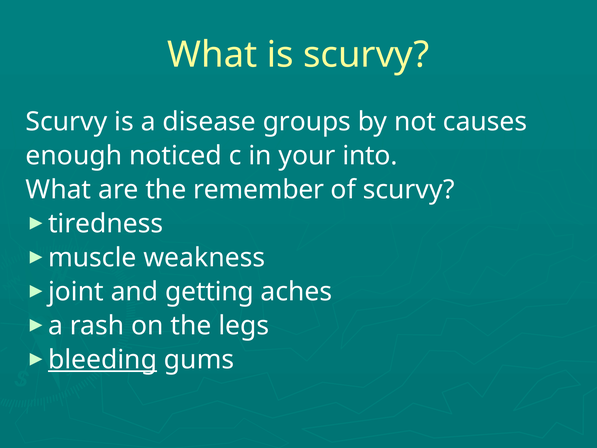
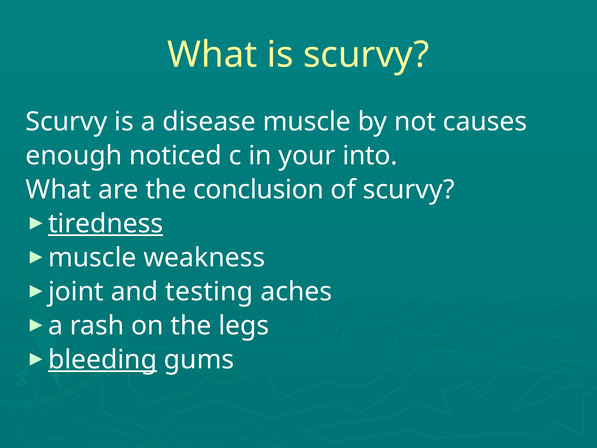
disease groups: groups -> muscle (307, 122)
remember: remember -> conclusion (259, 190)
tiredness underline: none -> present (106, 224)
getting: getting -> testing (209, 292)
